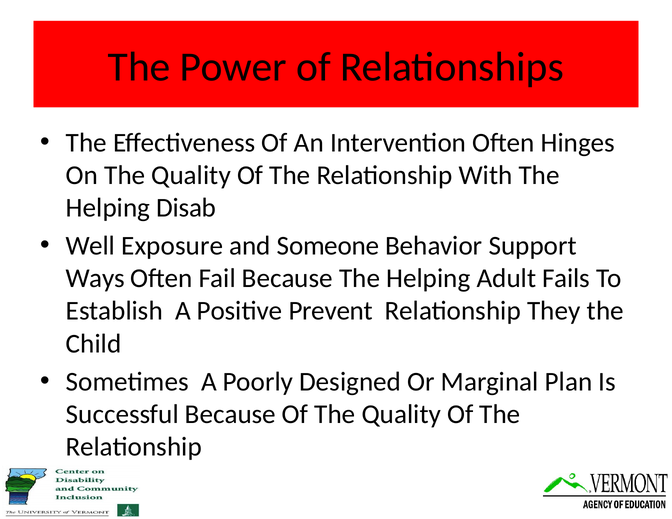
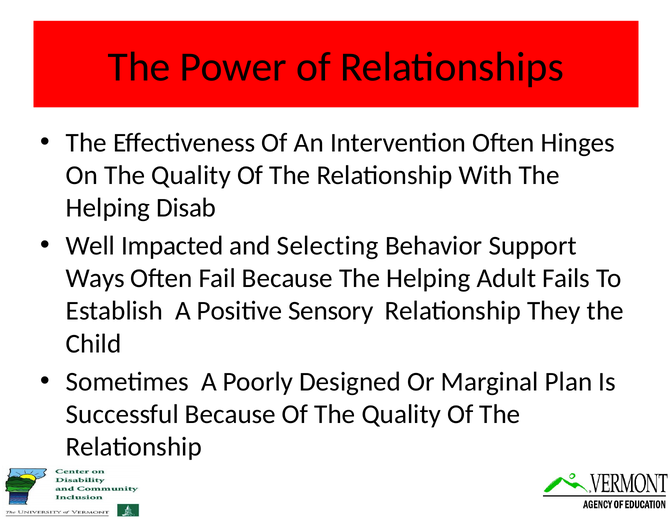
Exposure: Exposure -> Impacted (172, 246)
Someone: Someone -> Selecting (328, 246)
Prevent: Prevent -> Sensory (331, 311)
